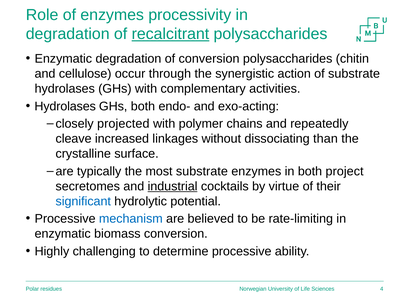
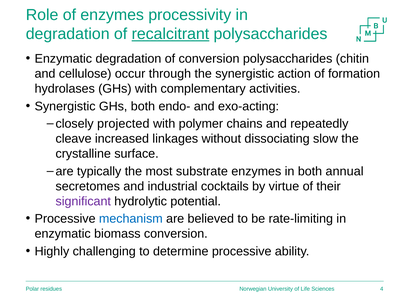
of substrate: substrate -> formation (354, 74)
Hydrolases: Hydrolases -> Synergistic (65, 106)
than: than -> slow (326, 139)
project: project -> annual (345, 171)
industrial underline: present -> none (173, 186)
significant colour: blue -> purple (83, 201)
